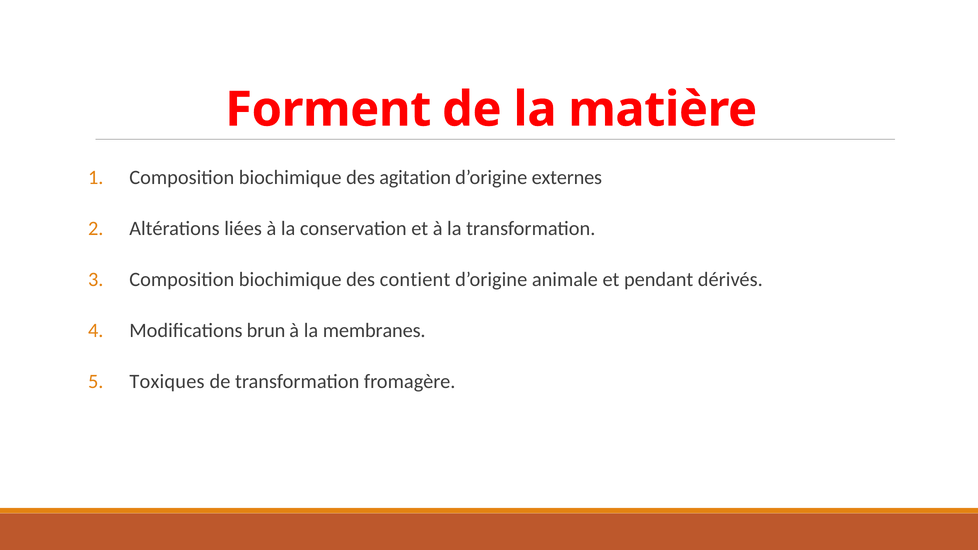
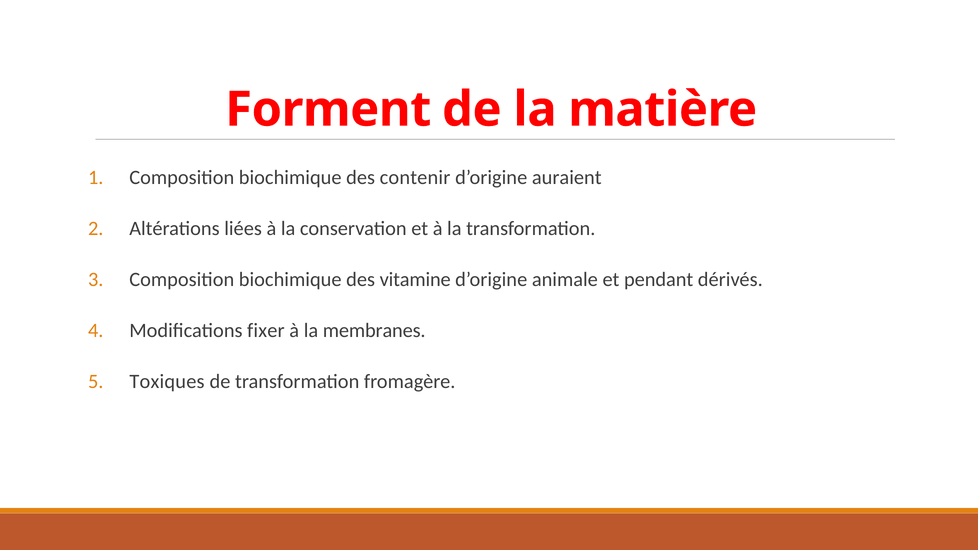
agitation: agitation -> contenir (415, 178)
externes: externes -> auraient (567, 178)
contient: contient -> vitamine (415, 280)
brun: brun -> fixer (266, 331)
